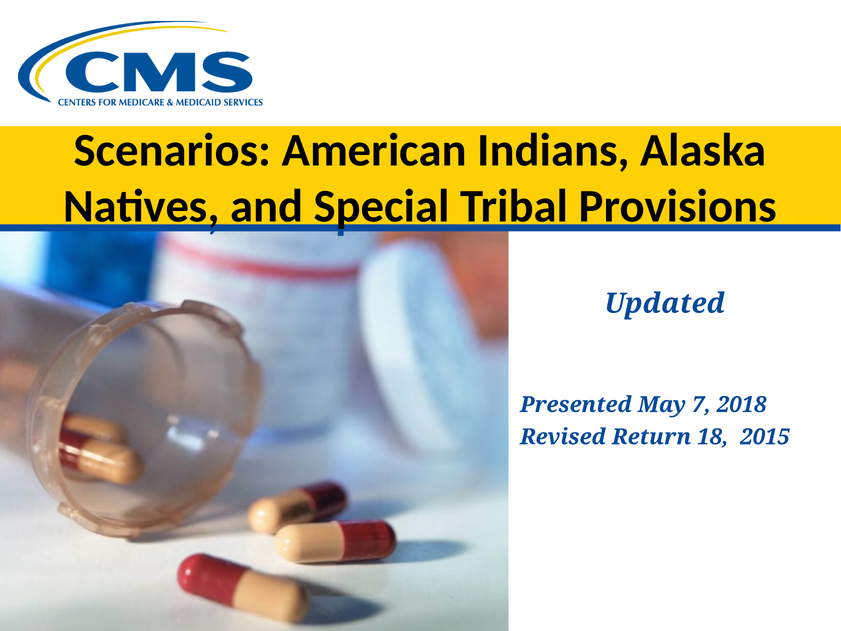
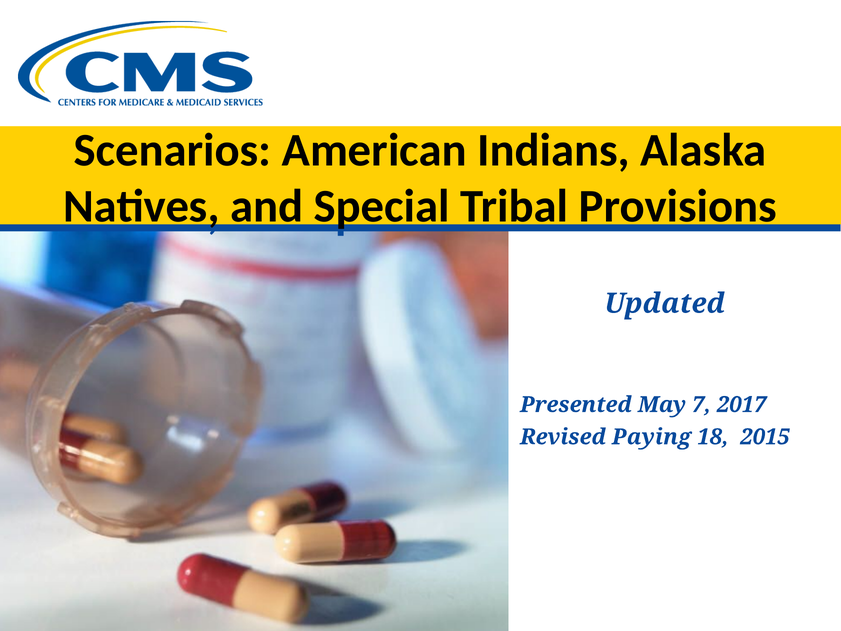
2018: 2018 -> 2017 (742, 405)
Return: Return -> Paying (652, 437)
